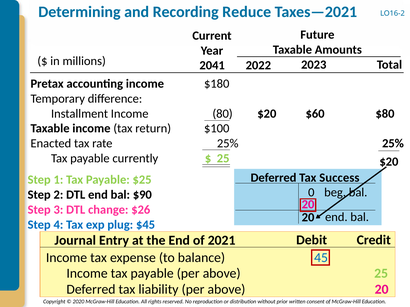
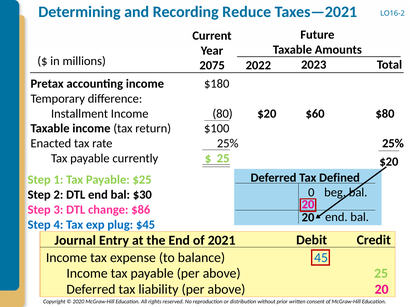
2041: 2041 -> 2075 (212, 65)
Success: Success -> Defined (339, 178)
$90: $90 -> $30 (142, 195)
$26: $26 -> $86 (141, 210)
